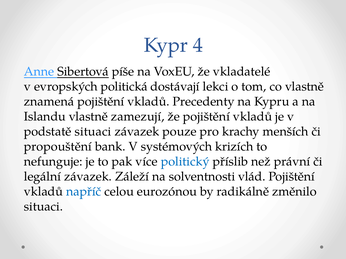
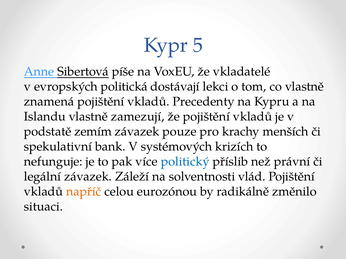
4: 4 -> 5 (198, 45)
podstatě situaci: situaci -> zemím (93, 132)
propouštění: propouštění -> spekulativní (58, 147)
napříč colour: blue -> orange (84, 192)
